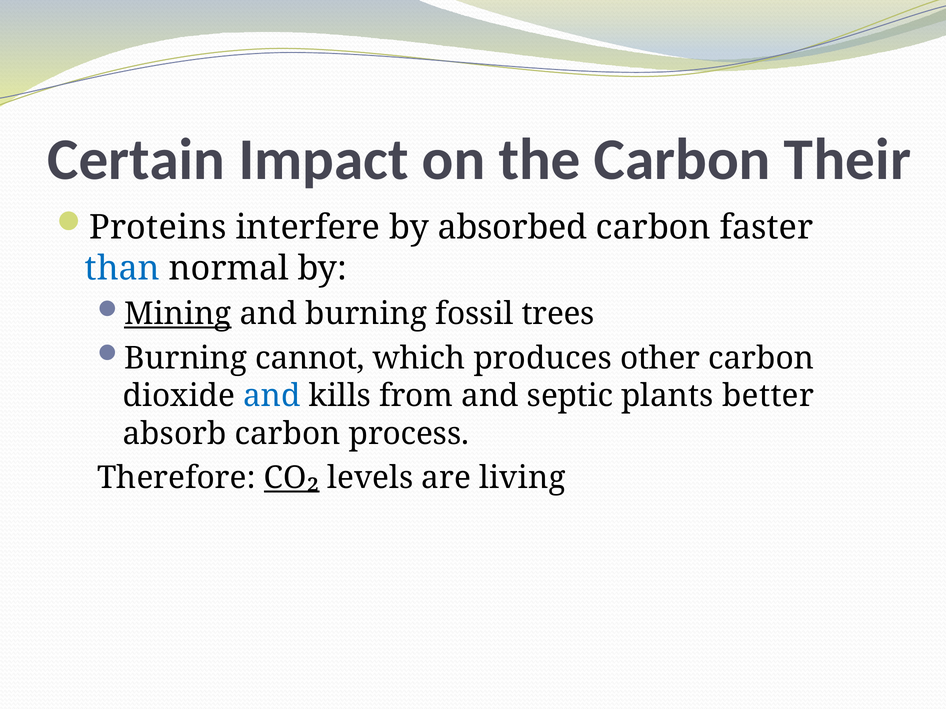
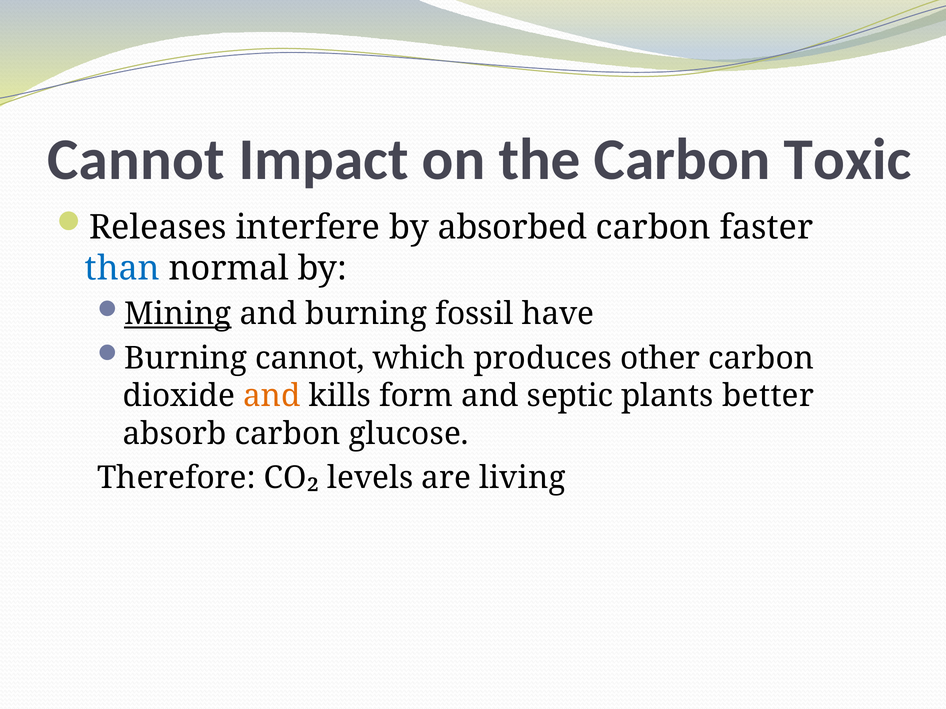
Certain: Certain -> Cannot (136, 160)
Their: Their -> Toxic (848, 160)
Proteins: Proteins -> Releases (158, 228)
trees: trees -> have (558, 314)
and colour: blue -> orange (272, 396)
from: from -> form (416, 396)
process: process -> glucose (409, 434)
CO₂ underline: present -> none (292, 478)
